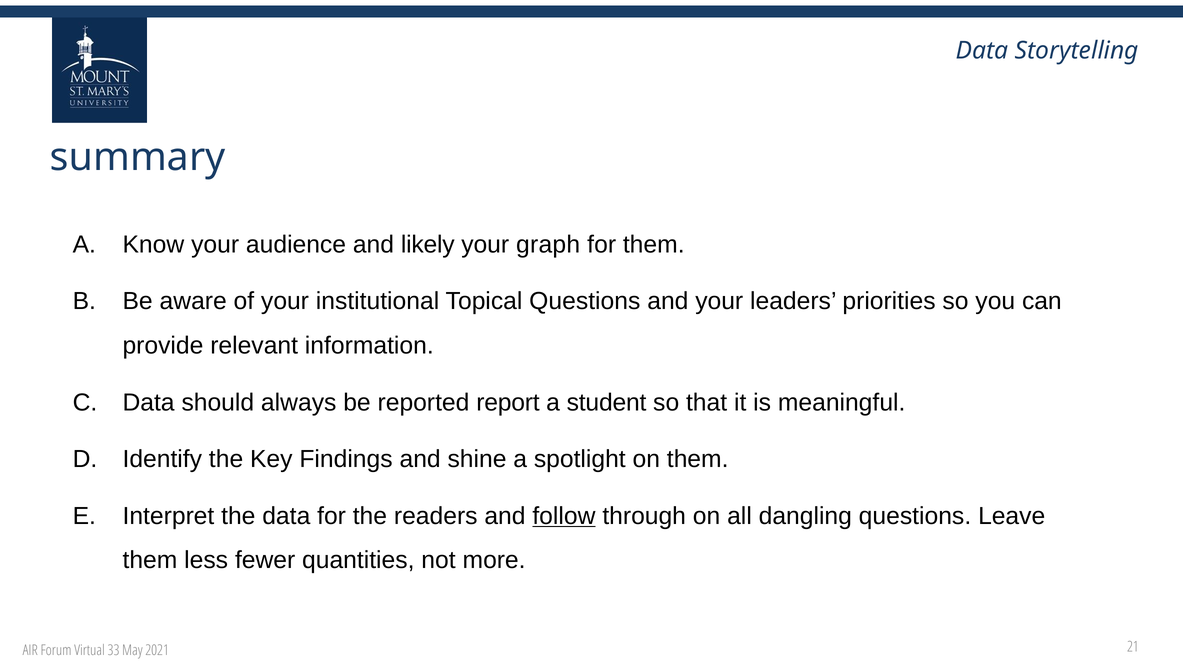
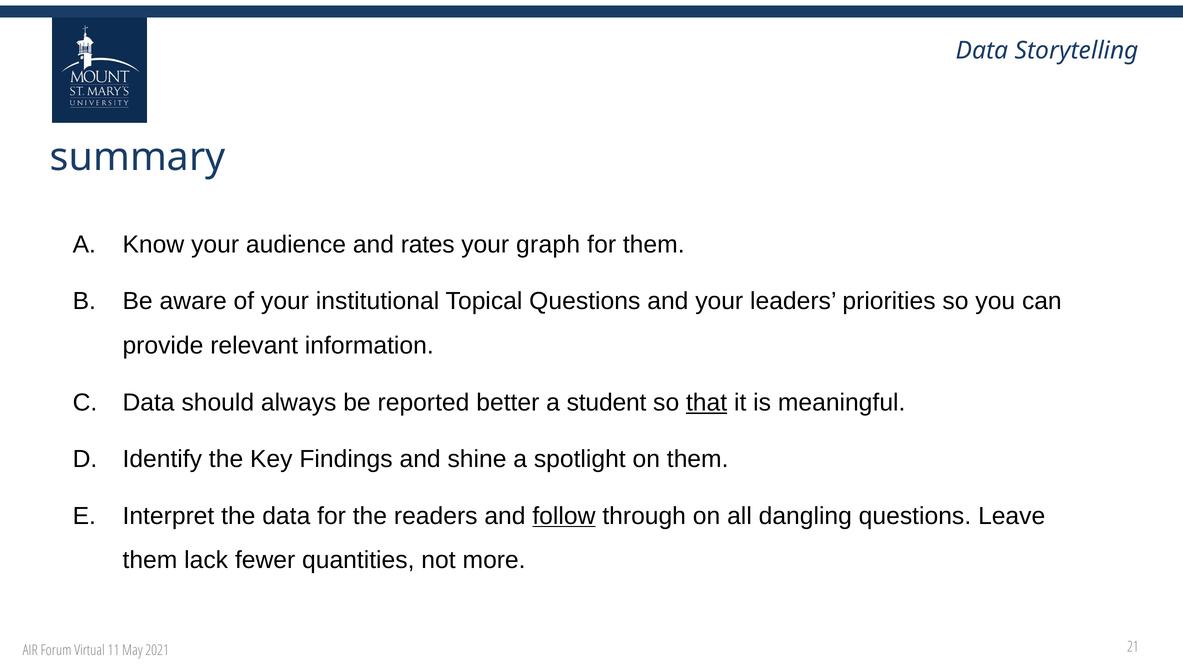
likely: likely -> rates (428, 245)
report: report -> better (508, 403)
that underline: none -> present (707, 403)
less: less -> lack (206, 561)
33: 33 -> 11 (114, 651)
